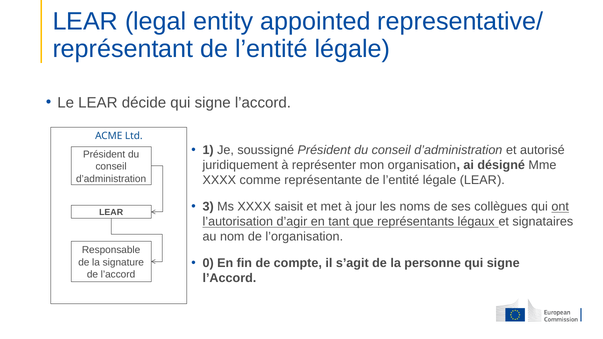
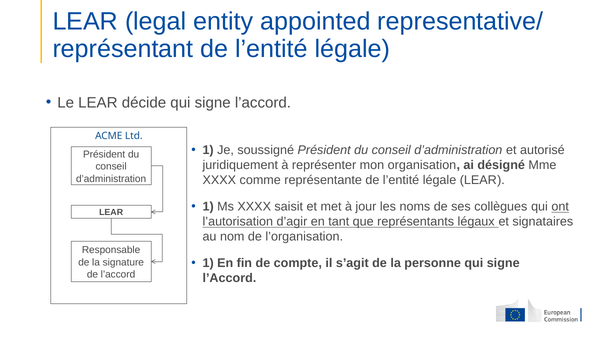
3: 3 -> 1 (208, 207)
0: 0 -> 1 (208, 263)
